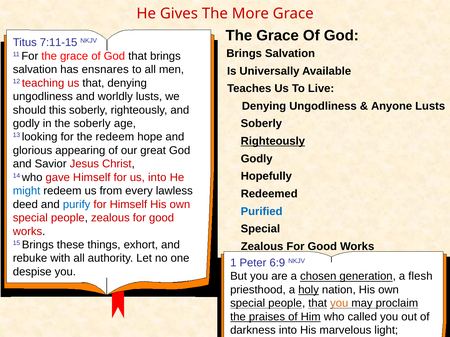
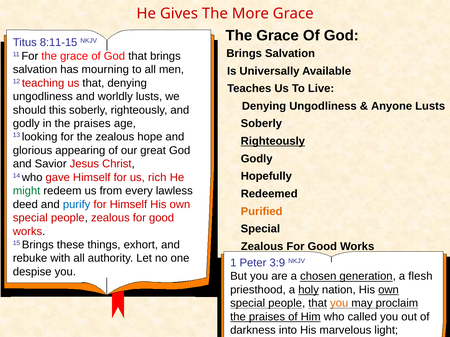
7:11-15: 7:11-15 -> 8:11-15 (59, 43)
ensnares: ensnares -> mourning (105, 70)
in the soberly: soberly -> praises (92, 124)
the redeem: redeem -> zealous (115, 137)
us into: into -> rich (157, 178)
might colour: blue -> green (27, 191)
Purified colour: blue -> orange (262, 212)
6:9: 6:9 -> 3:9 (277, 263)
own underline: none -> present (389, 290)
